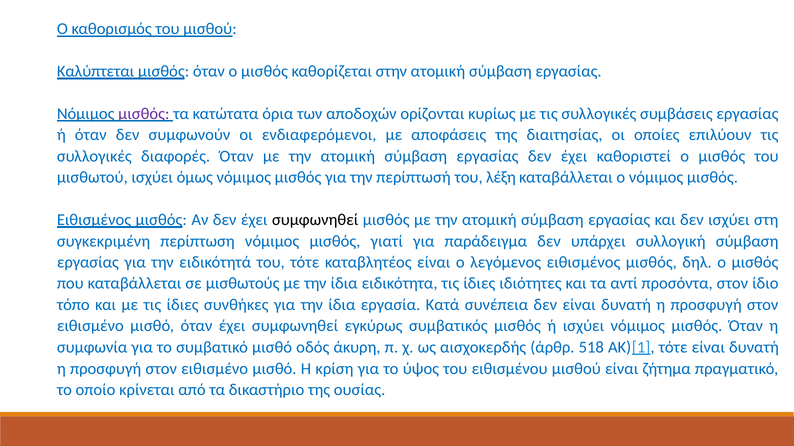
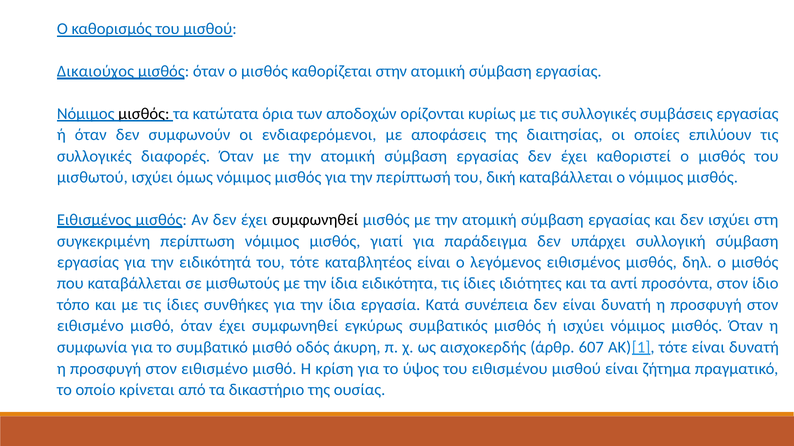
Καλύπτεται: Καλύπτεται -> Δικαιούχος (95, 72)
μισθός colour: purple -> black (144, 114)
λέξη: λέξη -> δική (501, 178)
518: 518 -> 607 (591, 348)
